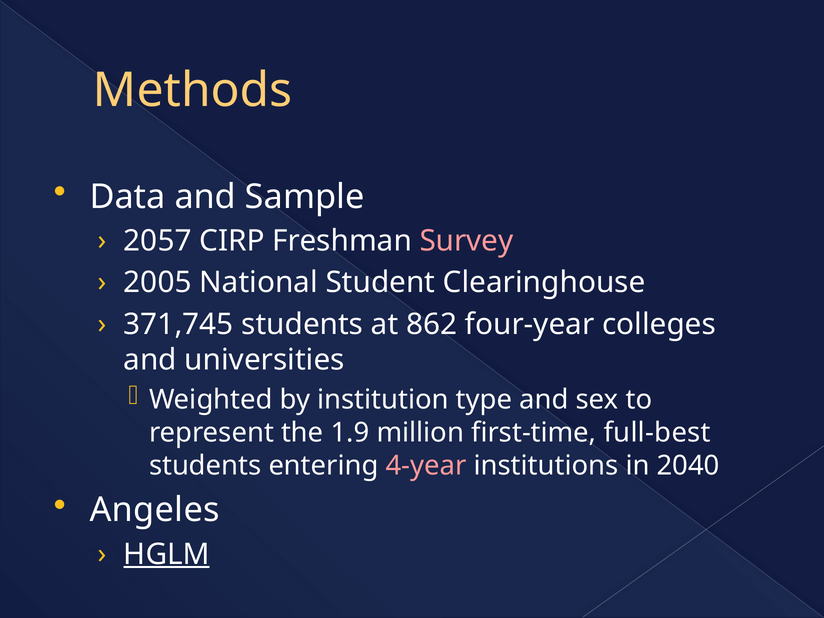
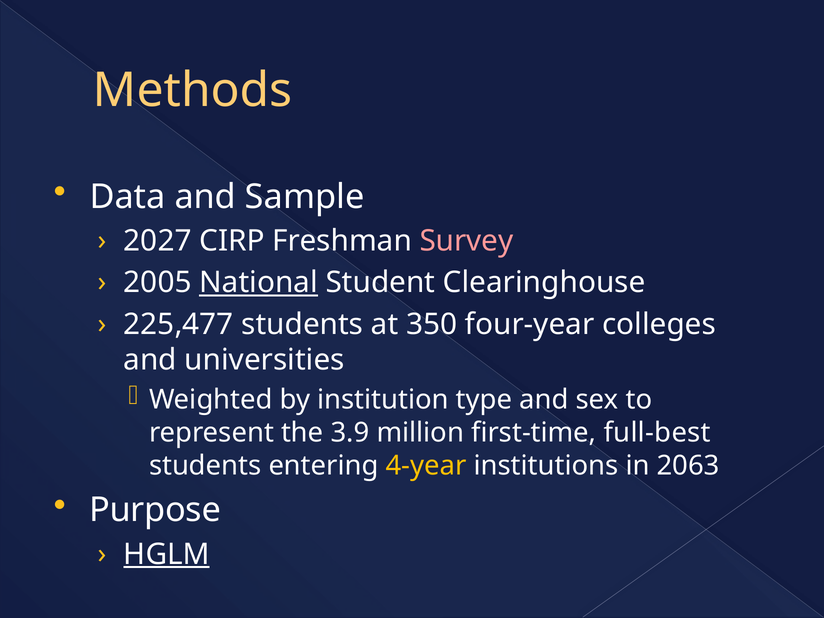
2057: 2057 -> 2027 (158, 241)
National underline: none -> present (259, 283)
371,745: 371,745 -> 225,477 (178, 324)
862: 862 -> 350 (432, 324)
1.9: 1.9 -> 3.9 (350, 433)
4-year colour: pink -> yellow (426, 466)
2040: 2040 -> 2063 (688, 466)
Angeles: Angeles -> Purpose (155, 510)
